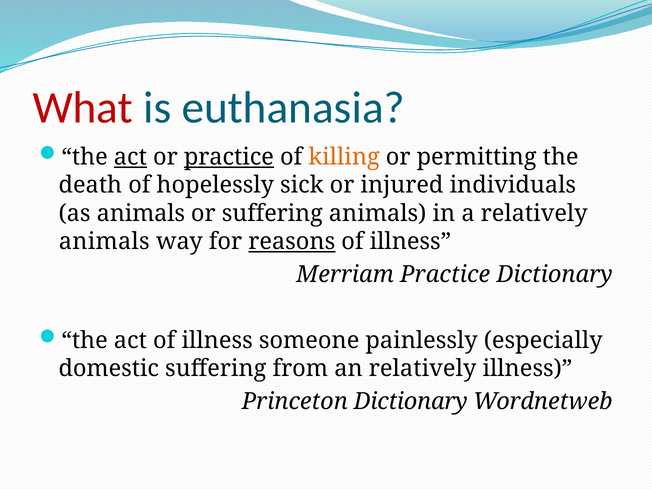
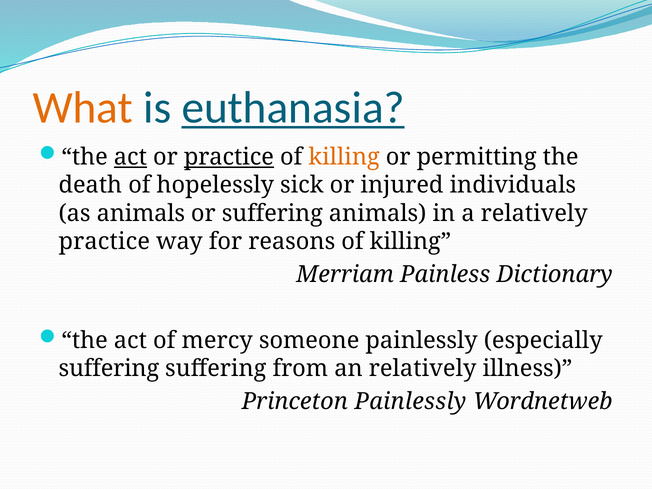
What colour: red -> orange (83, 108)
euthanasia underline: none -> present (293, 108)
animals: animals -> practice (104, 242)
reasons underline: present -> none (292, 242)
illness: illness -> killing (410, 242)
Merriam Practice: Practice -> Painless (445, 275)
act of illness: illness -> mercy (217, 340)
domestic: domestic -> suffering (109, 369)
Princeton Dictionary: Dictionary -> Painlessly (410, 402)
